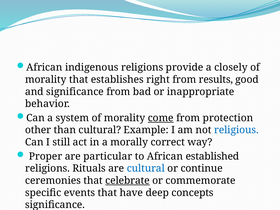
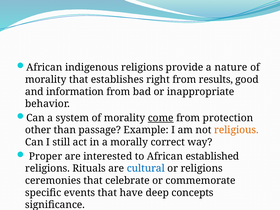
closely: closely -> nature (231, 67)
and significance: significance -> information (75, 92)
than cultural: cultural -> passage (100, 130)
religious colour: blue -> orange (236, 130)
particular: particular -> interested (108, 156)
or continue: continue -> religions (202, 168)
celebrate underline: present -> none (128, 181)
